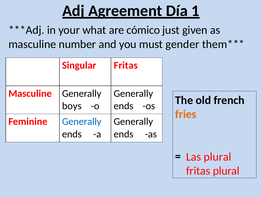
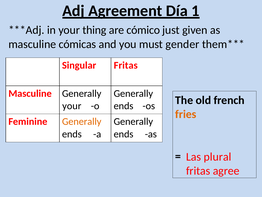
what: what -> thing (94, 30)
number: number -> cómicas (77, 44)
boys: boys -> your (72, 106)
Generally colour: blue -> orange (82, 121)
fritas plural: plural -> agree (226, 170)
